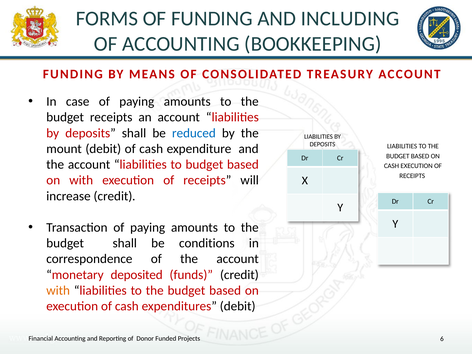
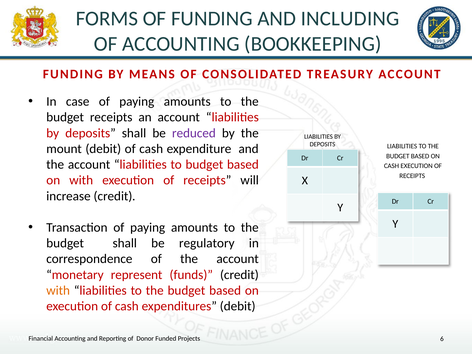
reduced colour: blue -> purple (194, 133)
conditions: conditions -> regulatory (207, 243)
deposited: deposited -> represent (137, 275)
